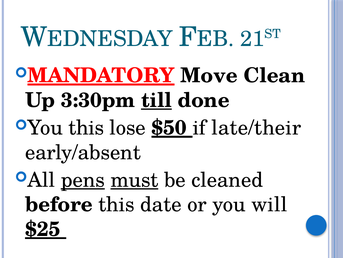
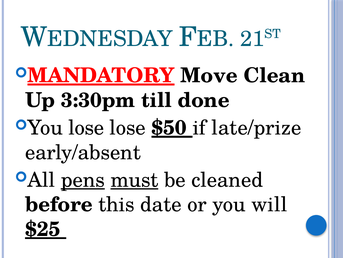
till underline: present -> none (156, 100)
this: this -> lose (86, 127)
late/their: late/their -> late/prize (256, 127)
